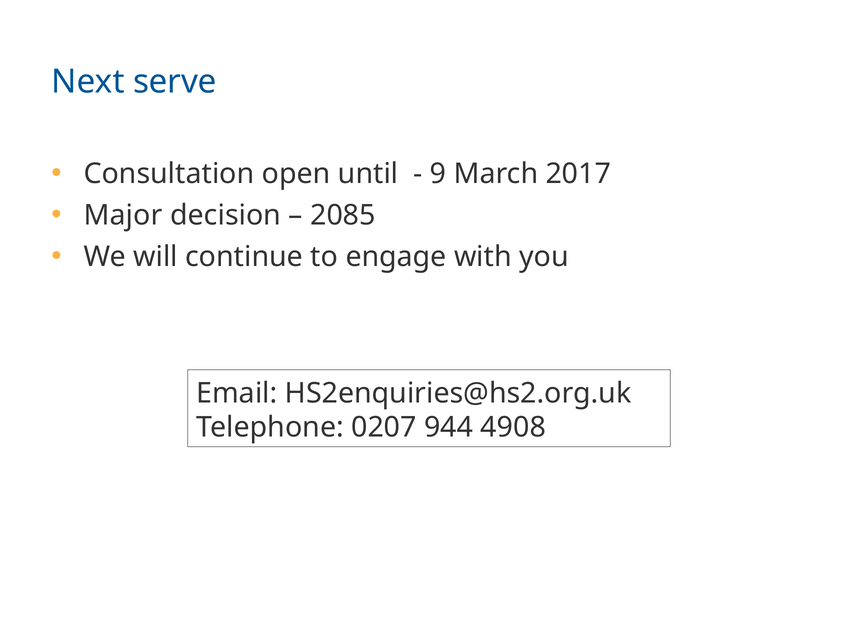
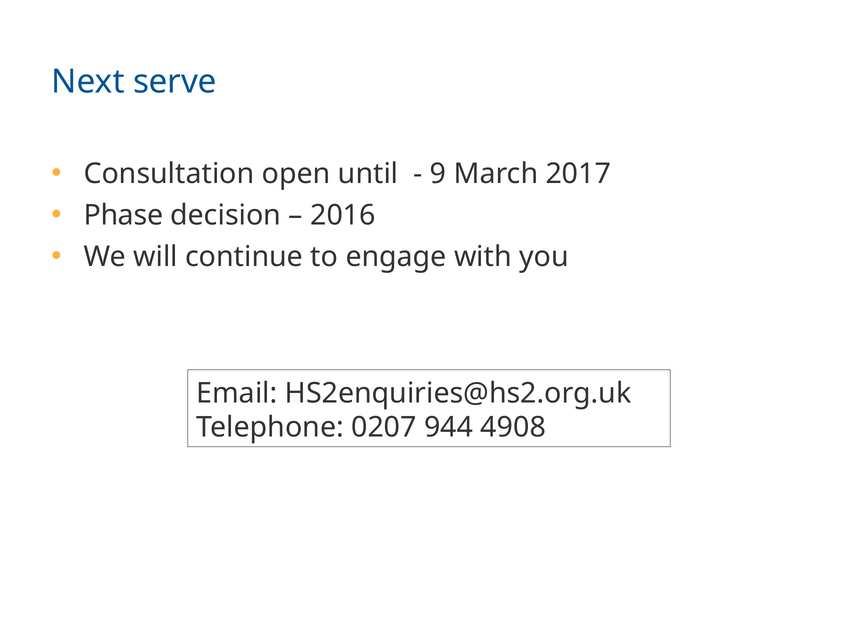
Major: Major -> Phase (123, 215)
2085: 2085 -> 2016 (343, 215)
